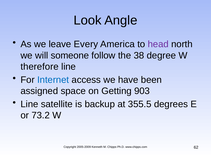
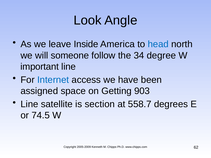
Every: Every -> Inside (86, 44)
head colour: purple -> blue (158, 44)
38: 38 -> 34 (139, 56)
therefore: therefore -> important (40, 67)
backup: backup -> section (100, 104)
355.5: 355.5 -> 558.7 (140, 104)
73.2: 73.2 -> 74.5 (41, 116)
